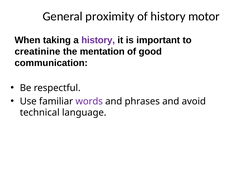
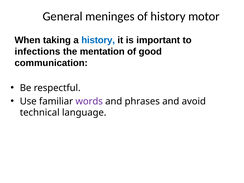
proximity: proximity -> meninges (110, 16)
history colour: purple -> blue (98, 40)
creatinine: creatinine -> infections (37, 51)
